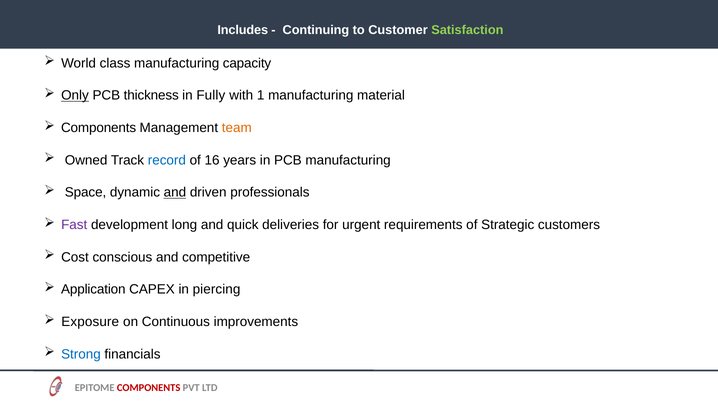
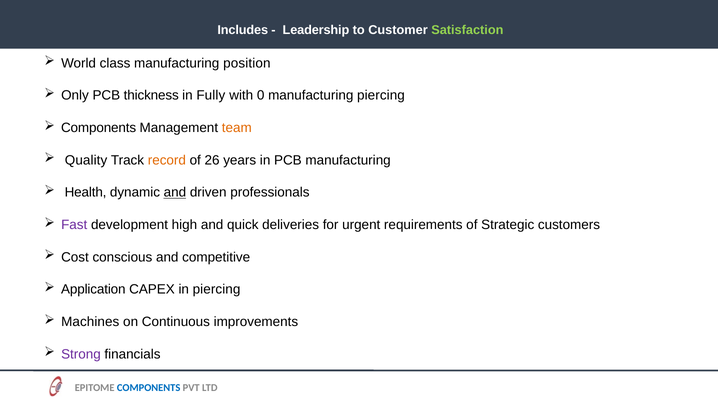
Continuing: Continuing -> Leadership (316, 30)
capacity: capacity -> position (247, 63)
Only underline: present -> none (75, 95)
1: 1 -> 0 (261, 95)
manufacturing material: material -> piercing (381, 95)
Owned: Owned -> Quality (86, 160)
record colour: blue -> orange (167, 160)
16: 16 -> 26 (212, 160)
Space: Space -> Health (86, 192)
long: long -> high (184, 225)
Exposure: Exposure -> Machines (90, 322)
Strong colour: blue -> purple (81, 354)
COMPONENTS colour: red -> blue (149, 387)
